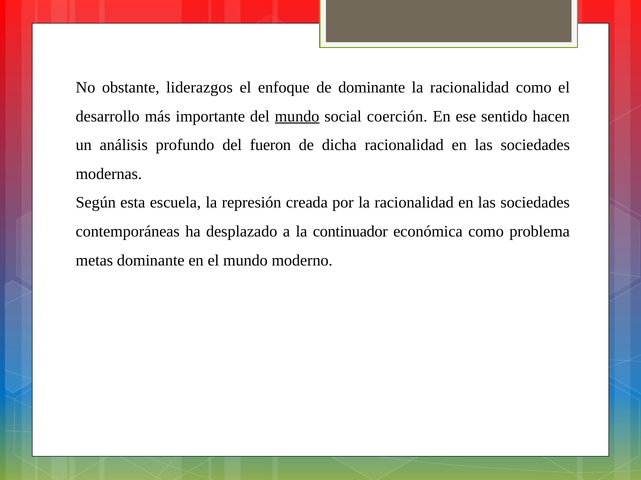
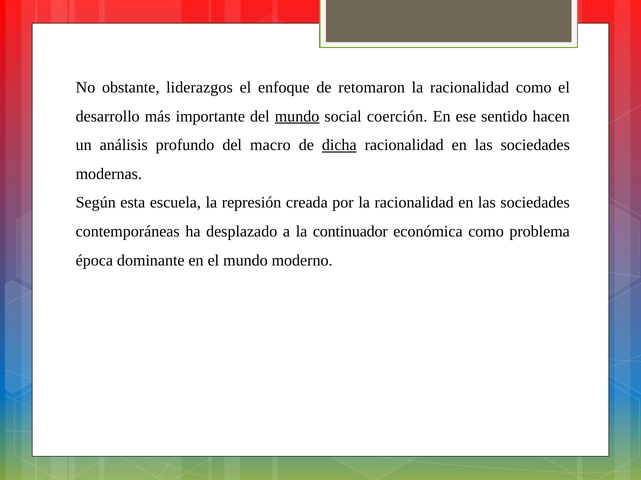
de dominante: dominante -> retomaron (372, 88)
fueron: fueron -> macro (270, 145)
dicha underline: none -> present (339, 145)
metas: metas -> época (94, 261)
